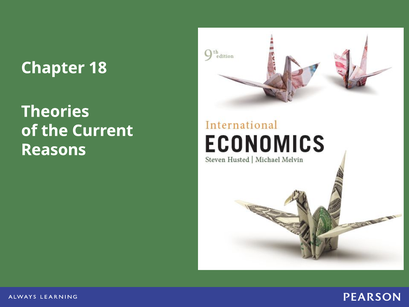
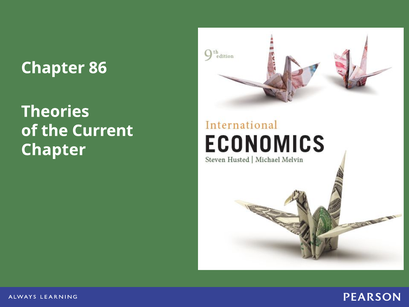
18: 18 -> 86 (98, 68)
Reasons: Reasons -> Chapter (53, 150)
